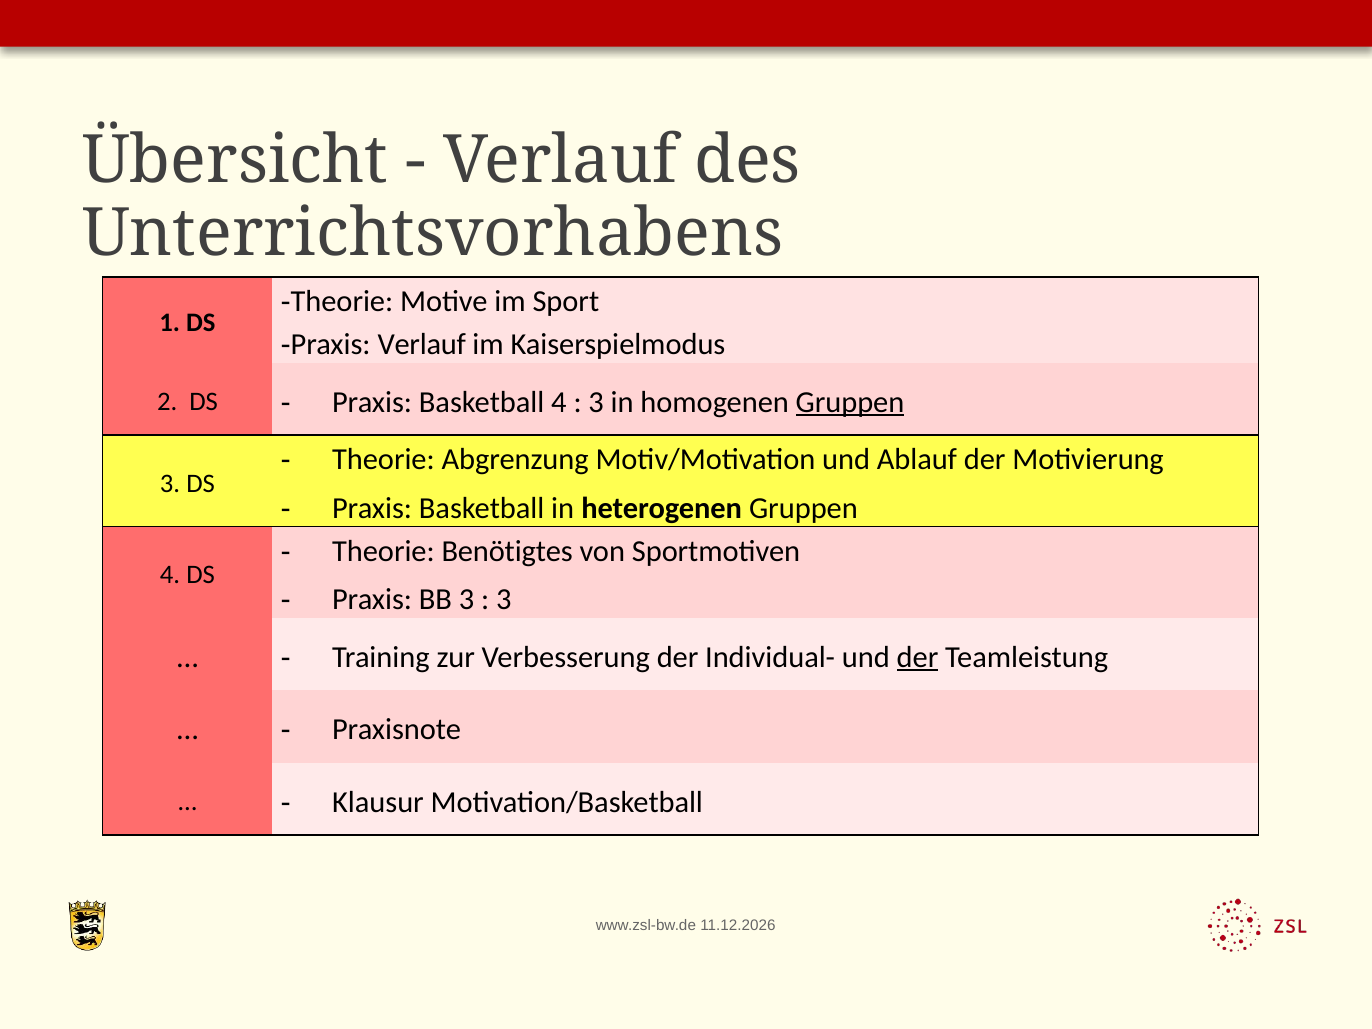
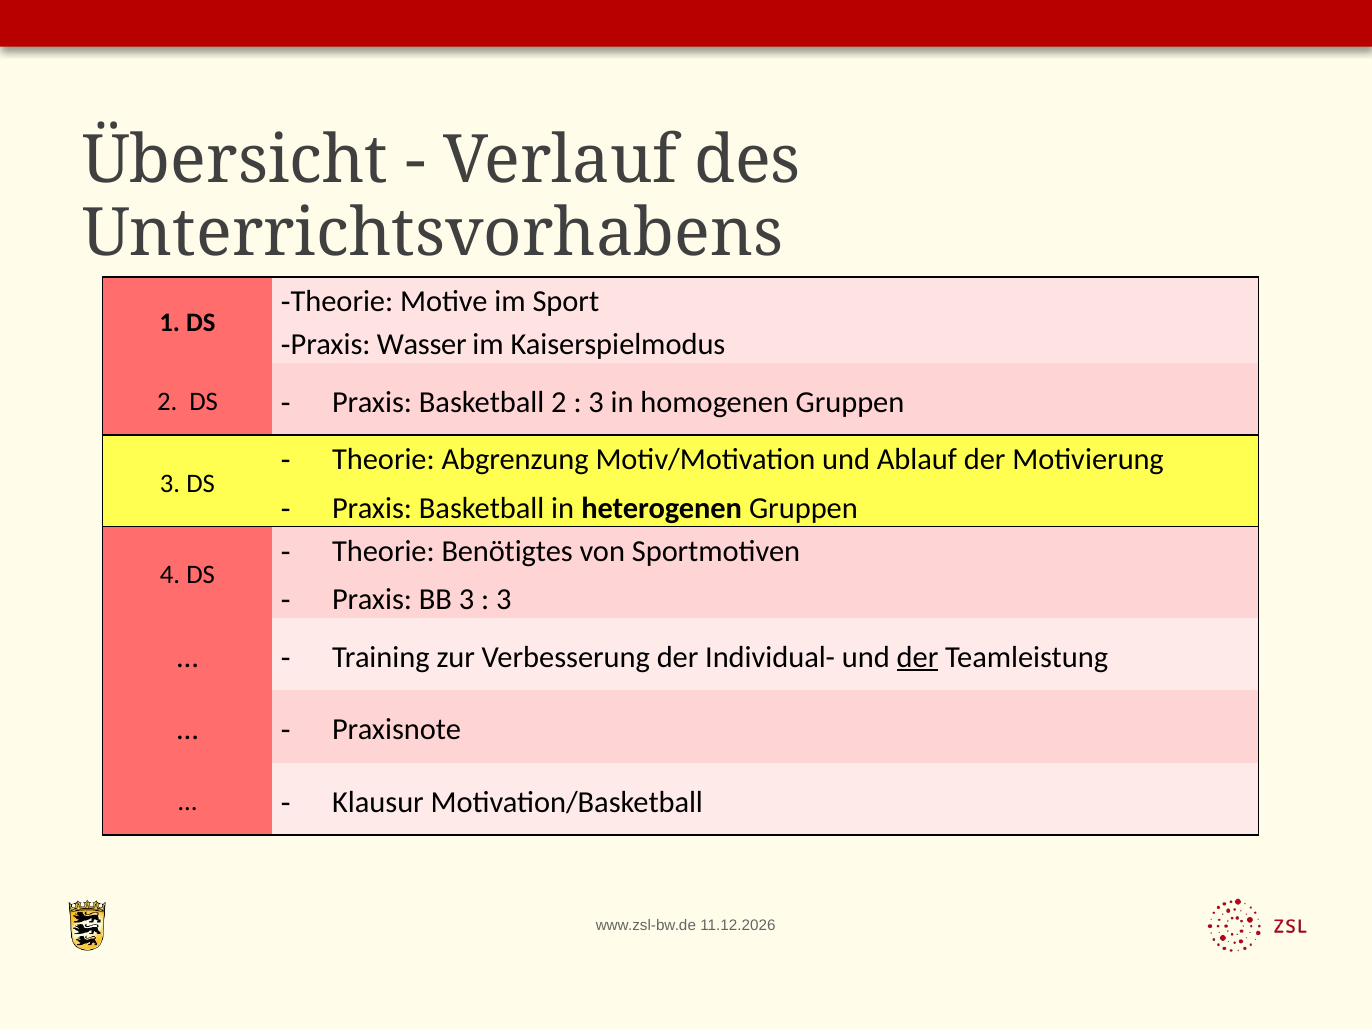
Praxis Verlauf: Verlauf -> Wasser (422, 344)
Basketball 4: 4 -> 2 (559, 402)
Gruppen underline: present -> none (850, 402)
